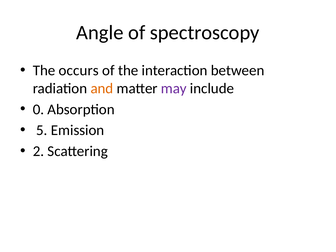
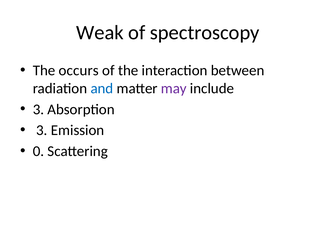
Angle: Angle -> Weak (100, 33)
and colour: orange -> blue (102, 88)
0: 0 -> 3 (38, 109)
5: 5 -> 3 (42, 130)
2: 2 -> 0 (38, 151)
